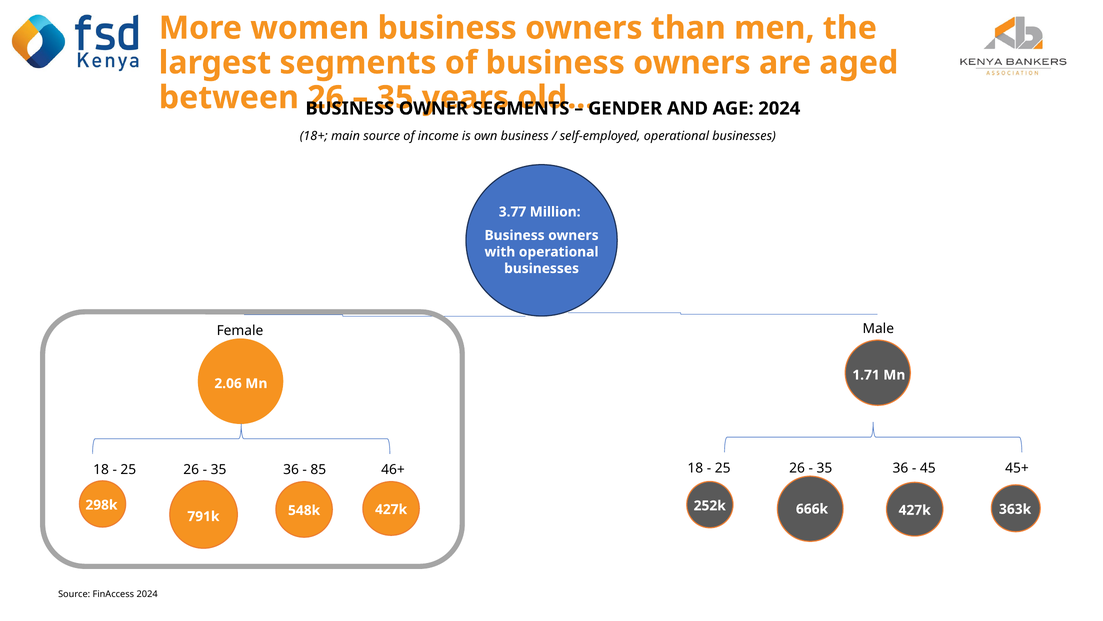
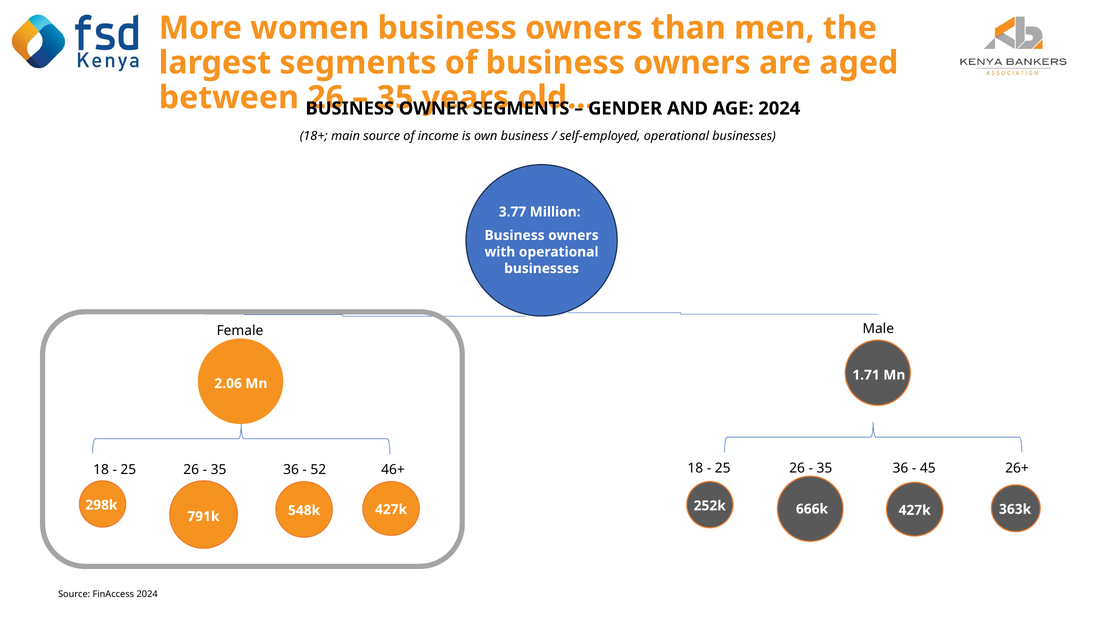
45+: 45+ -> 26+ (1017, 468)
85: 85 -> 52 (318, 469)
